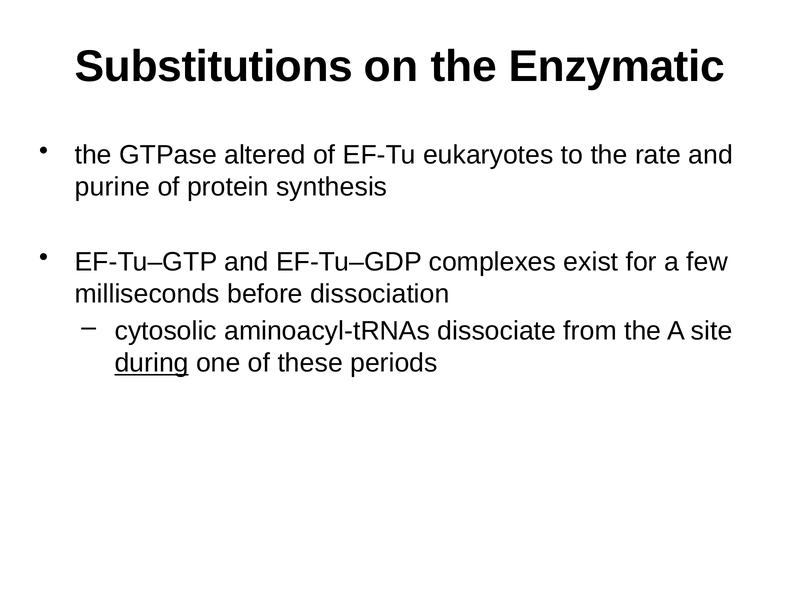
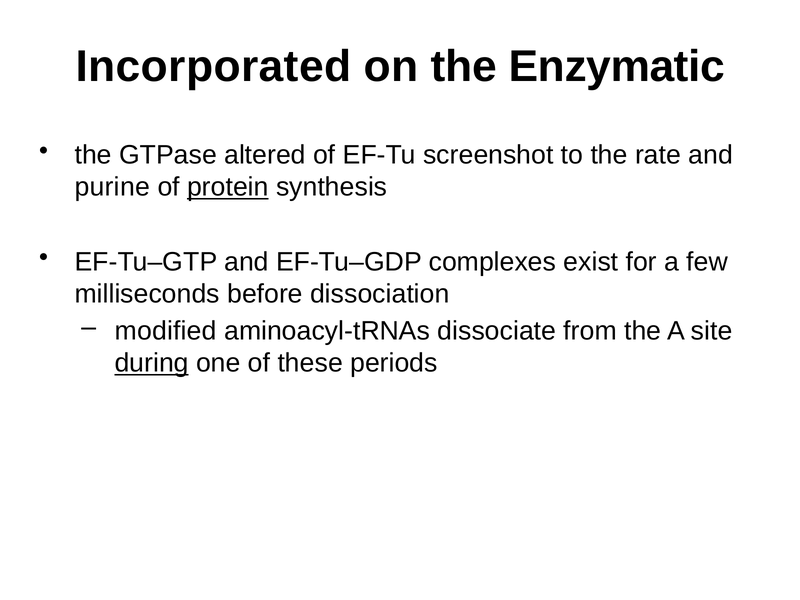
Substitutions: Substitutions -> Incorporated (213, 66)
eukaryotes: eukaryotes -> screenshot (488, 155)
protein underline: none -> present (228, 187)
cytosolic: cytosolic -> modified (166, 331)
